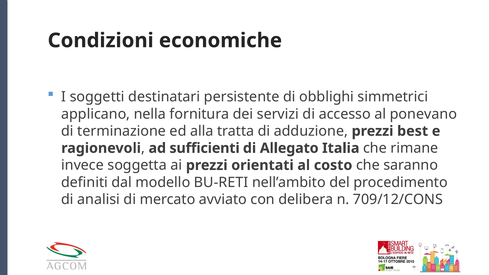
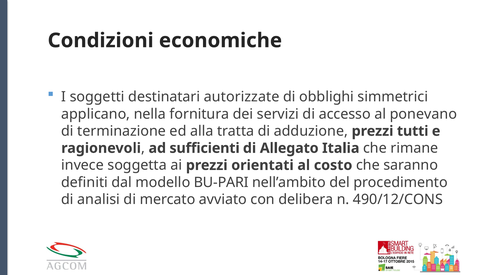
persistente: persistente -> autorizzate (242, 97)
best: best -> tutti (413, 131)
BU-RETI: BU-RETI -> BU-PARI (221, 182)
709/12/CONS: 709/12/CONS -> 490/12/CONS (398, 199)
